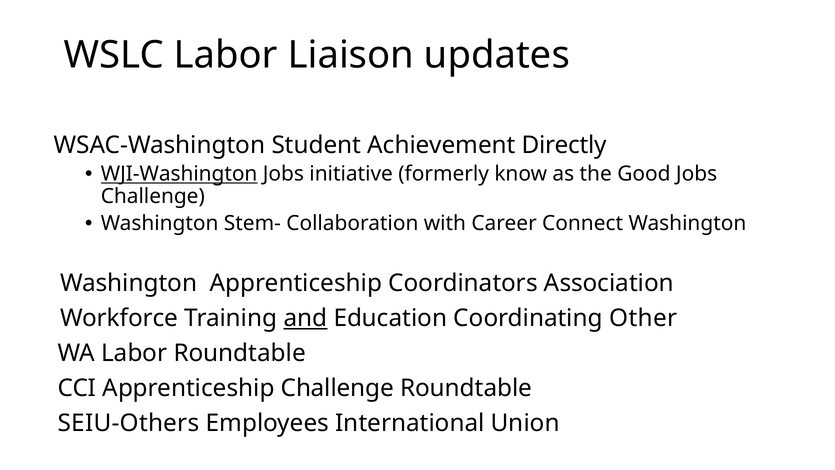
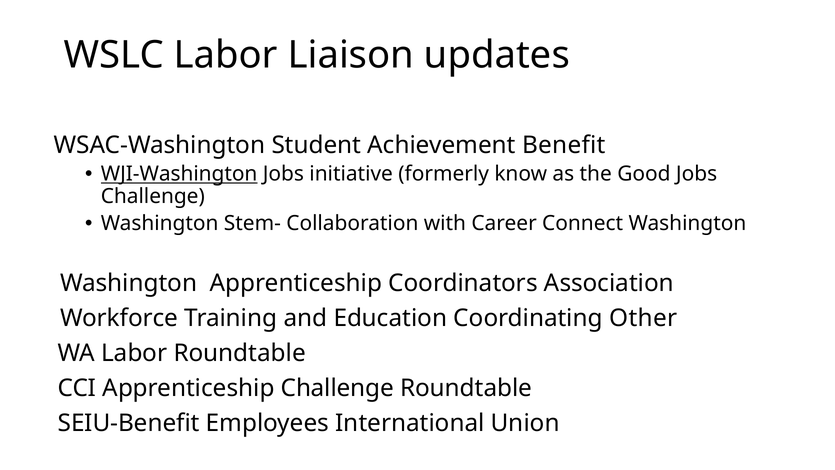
Directly: Directly -> Benefit (564, 145)
and underline: present -> none (305, 318)
SEIU-Others: SEIU-Others -> SEIU-Benefit (129, 423)
